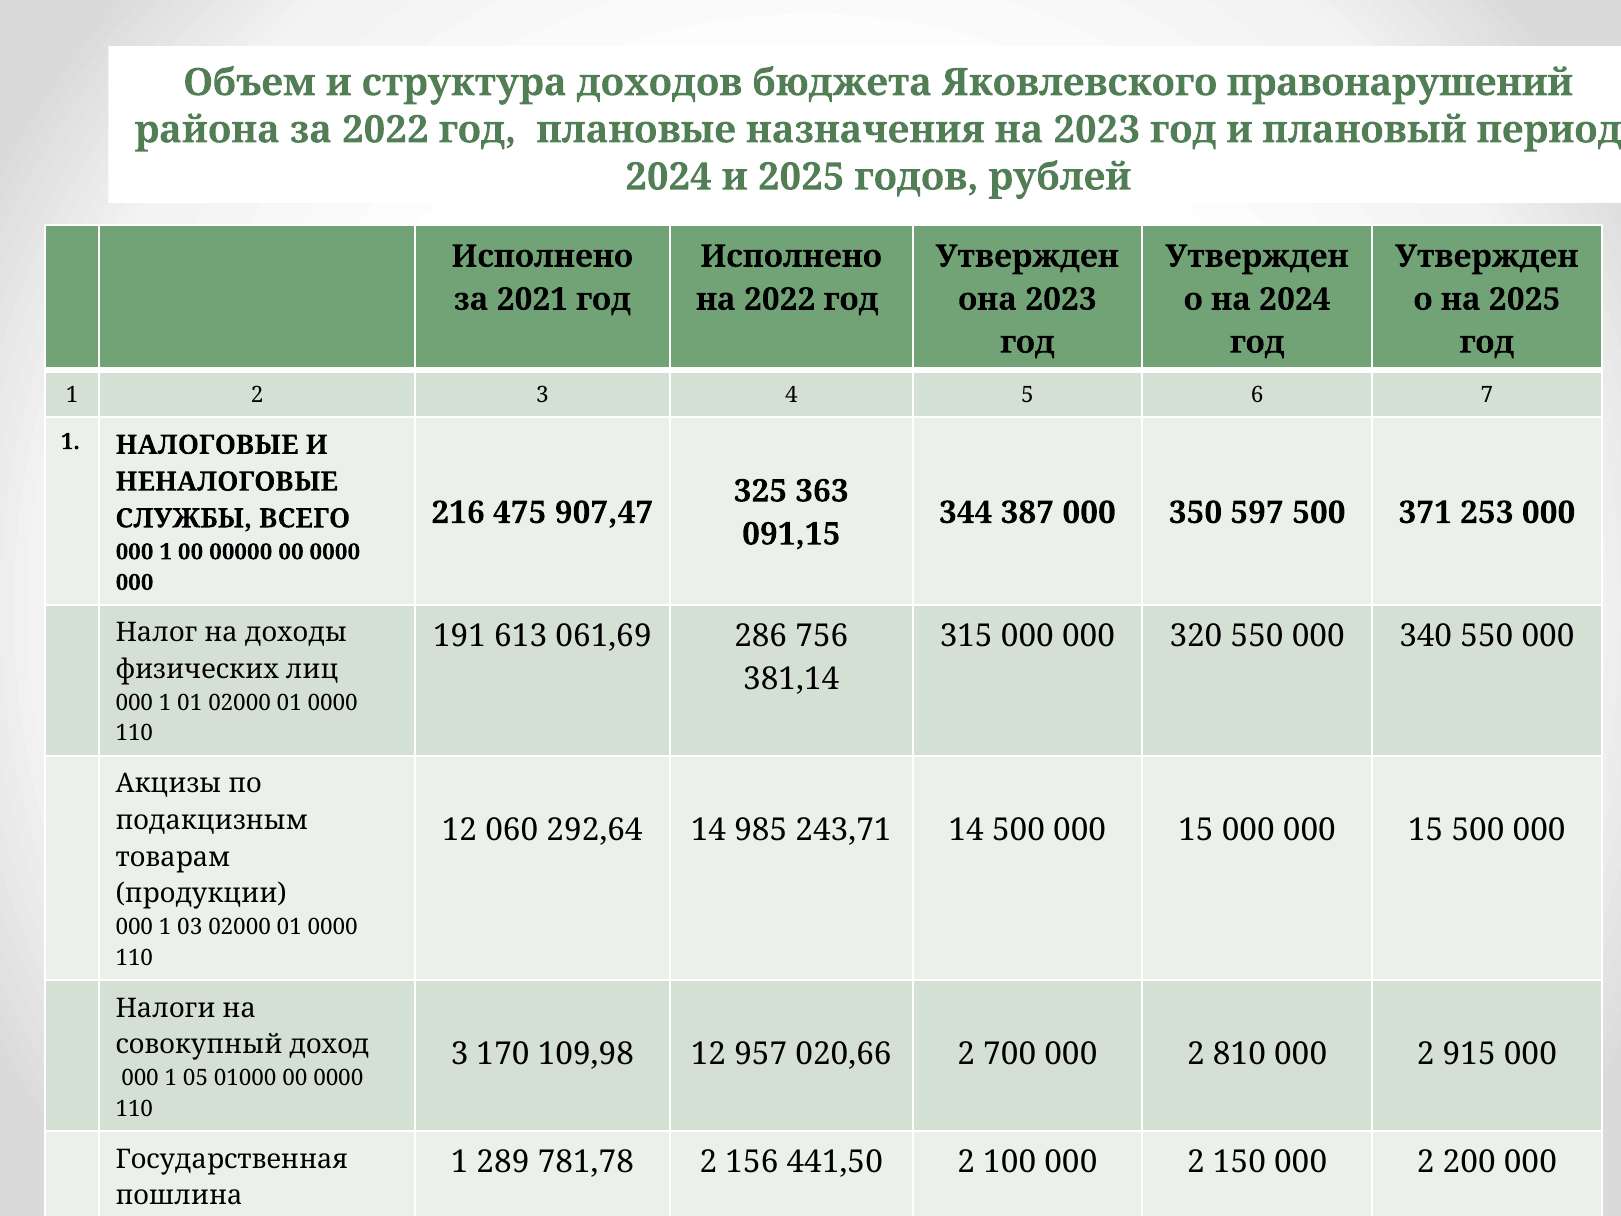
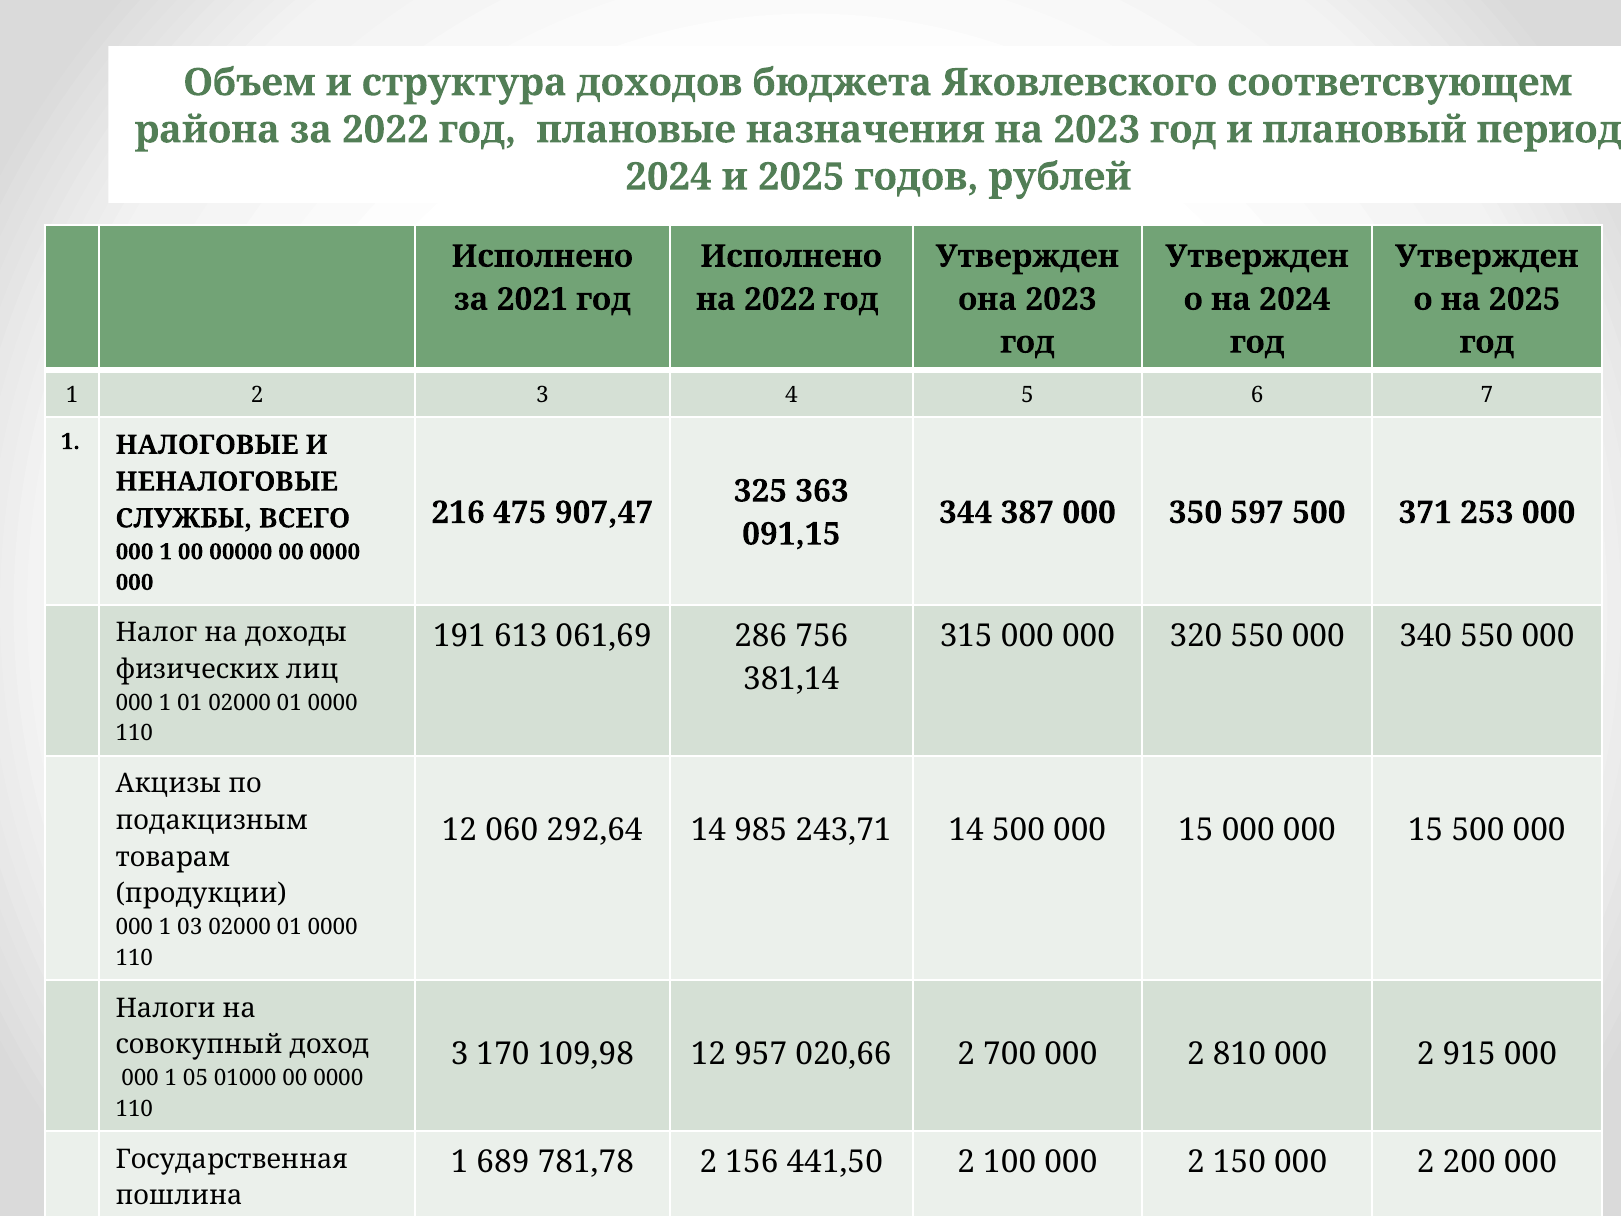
правонарушений: правонарушений -> соответсвующем (1400, 83)
289: 289 -> 689 (503, 1162)
